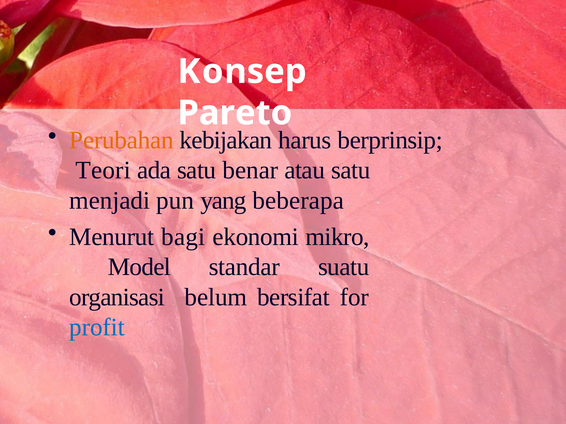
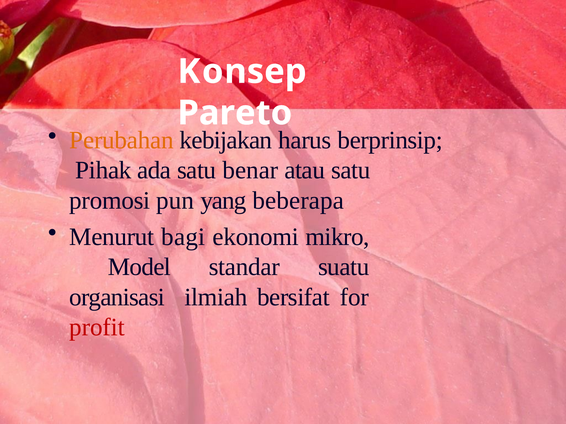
Teori: Teori -> Pihak (103, 171)
menjadi: menjadi -> promosi (110, 201)
belum: belum -> ilmiah (216, 297)
profit colour: blue -> red (97, 328)
